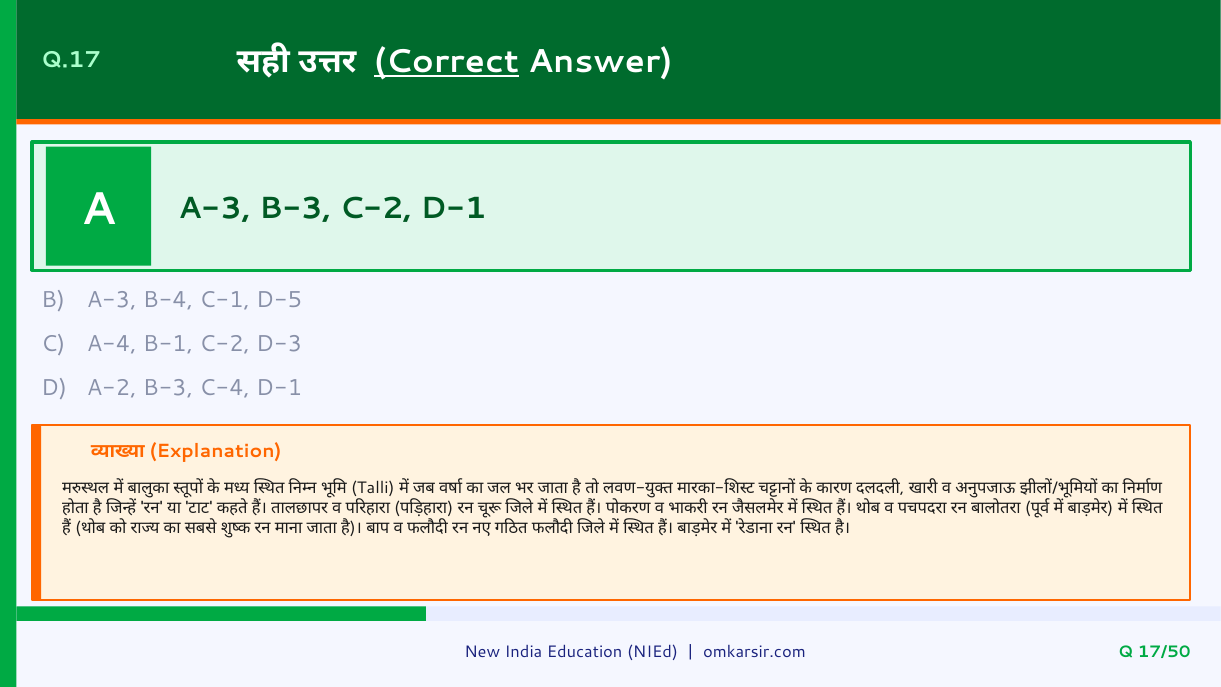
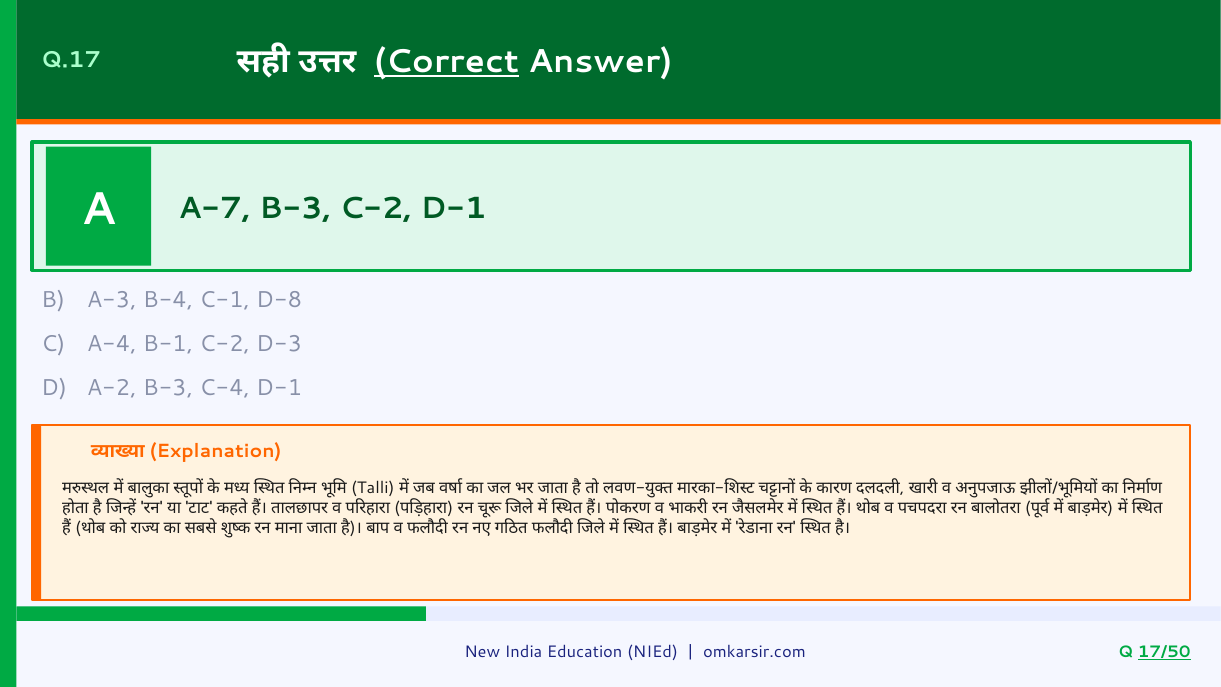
A A-3: A-3 -> A-7 (215, 208)
D-5: D-5 -> D-8 (279, 300)
17/50 underline: none -> present (1164, 652)
